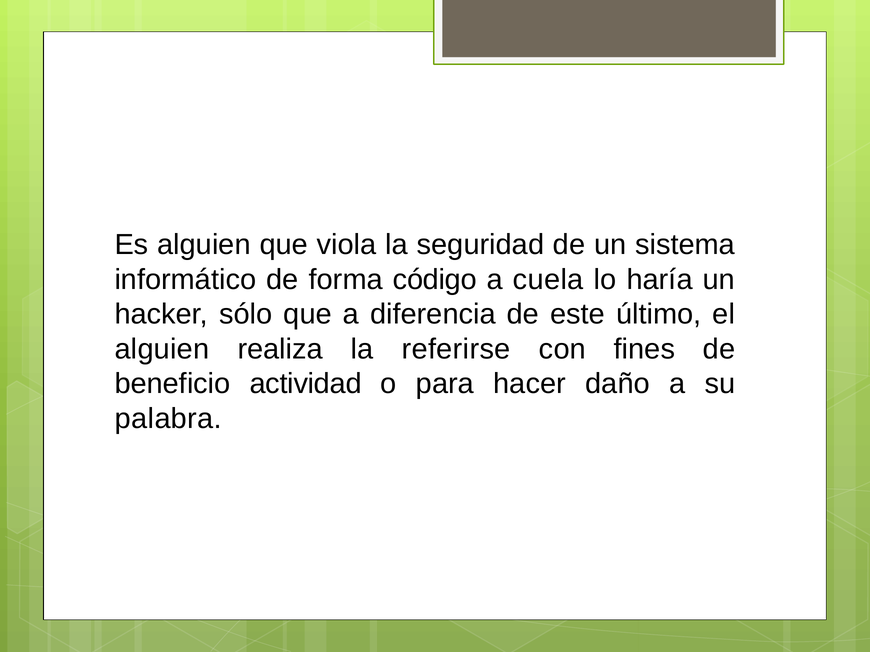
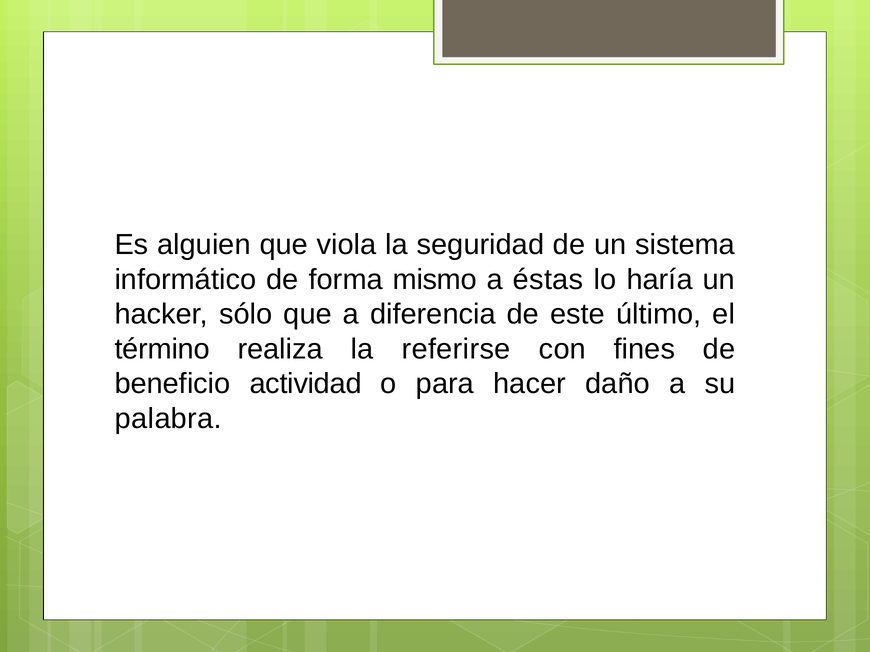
código: código -> mismo (435, 280)
cuela: cuela -> éstas (548, 280)
alguien: alguien -> término (162, 349)
